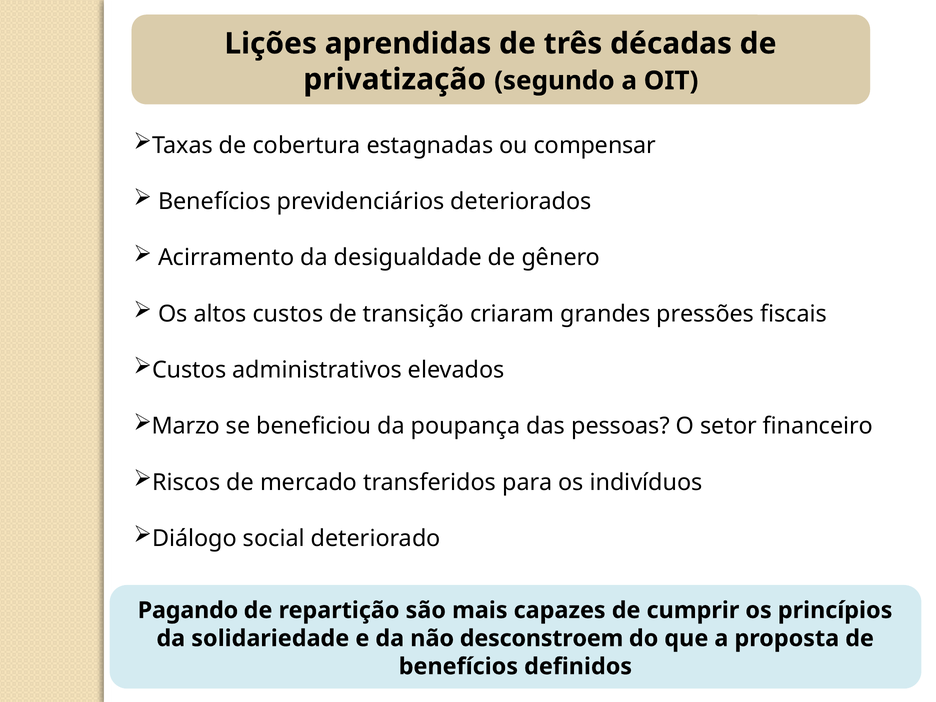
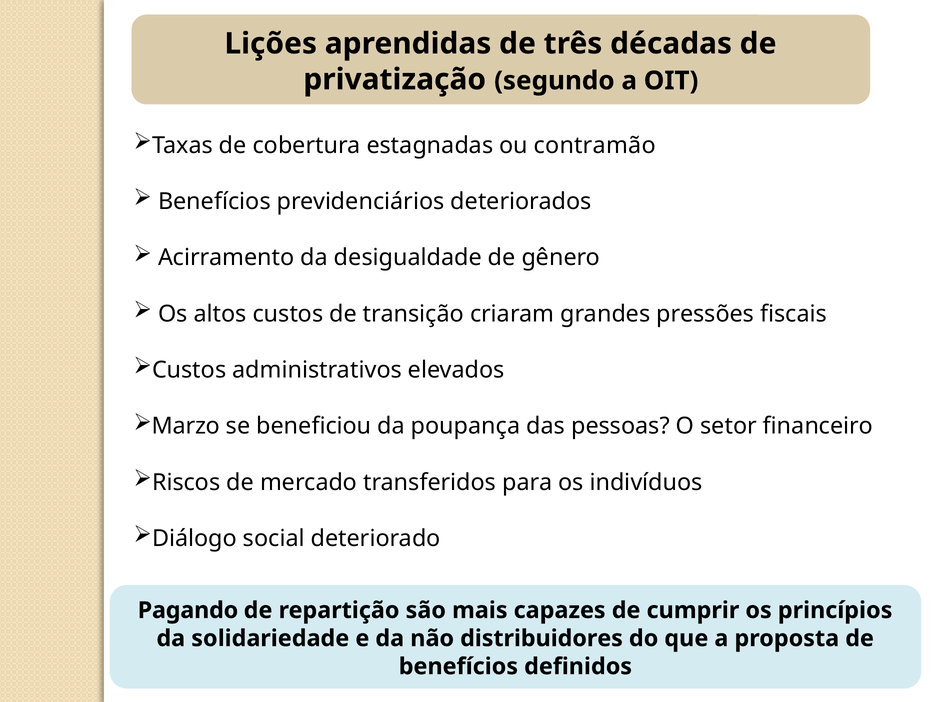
compensar: compensar -> contramão (595, 145)
desconstroem: desconstroem -> distribuidores (542, 638)
